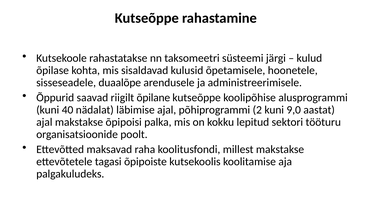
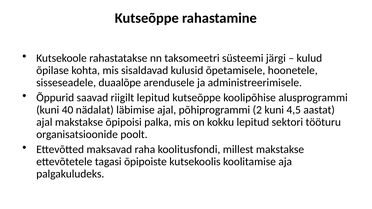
riigilt õpilane: õpilane -> lepitud (153, 98)
9,0: 9,0 -> 4,5 (294, 110)
